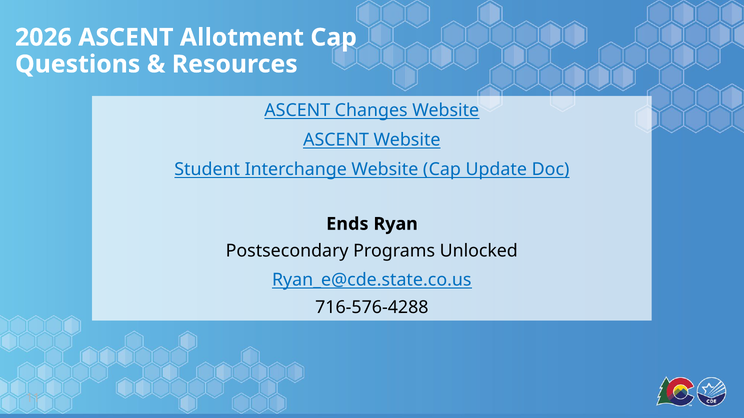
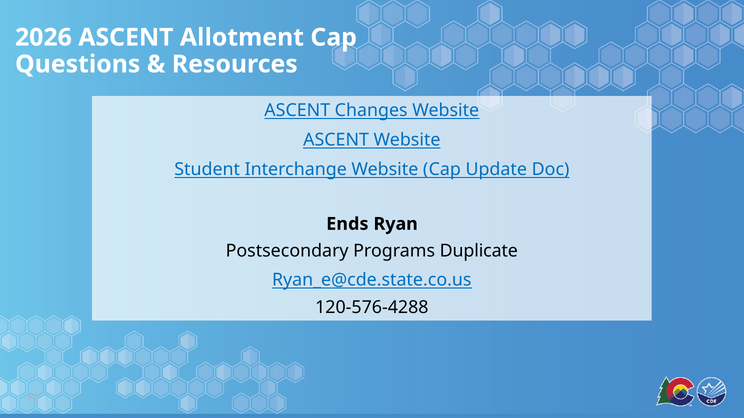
Unlocked: Unlocked -> Duplicate (479, 251)
716-576-4288: 716-576-4288 -> 120-576-4288 (372, 308)
